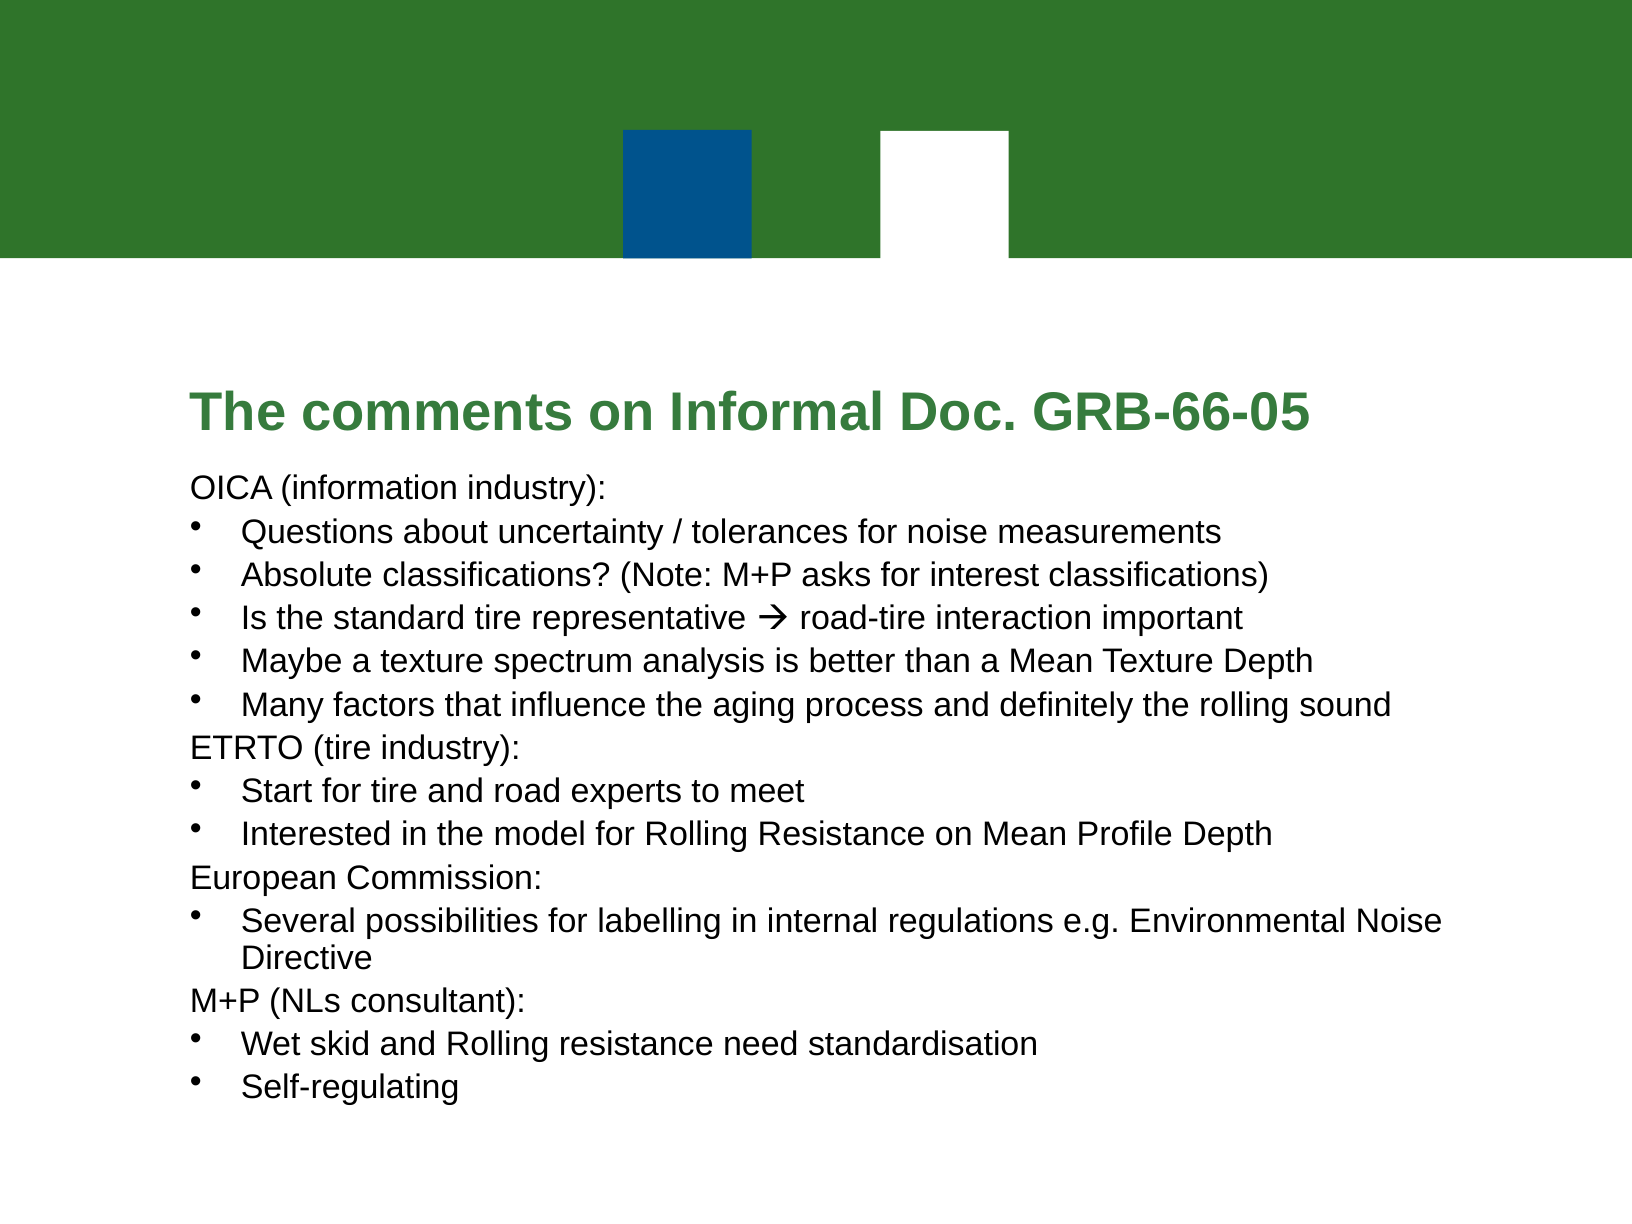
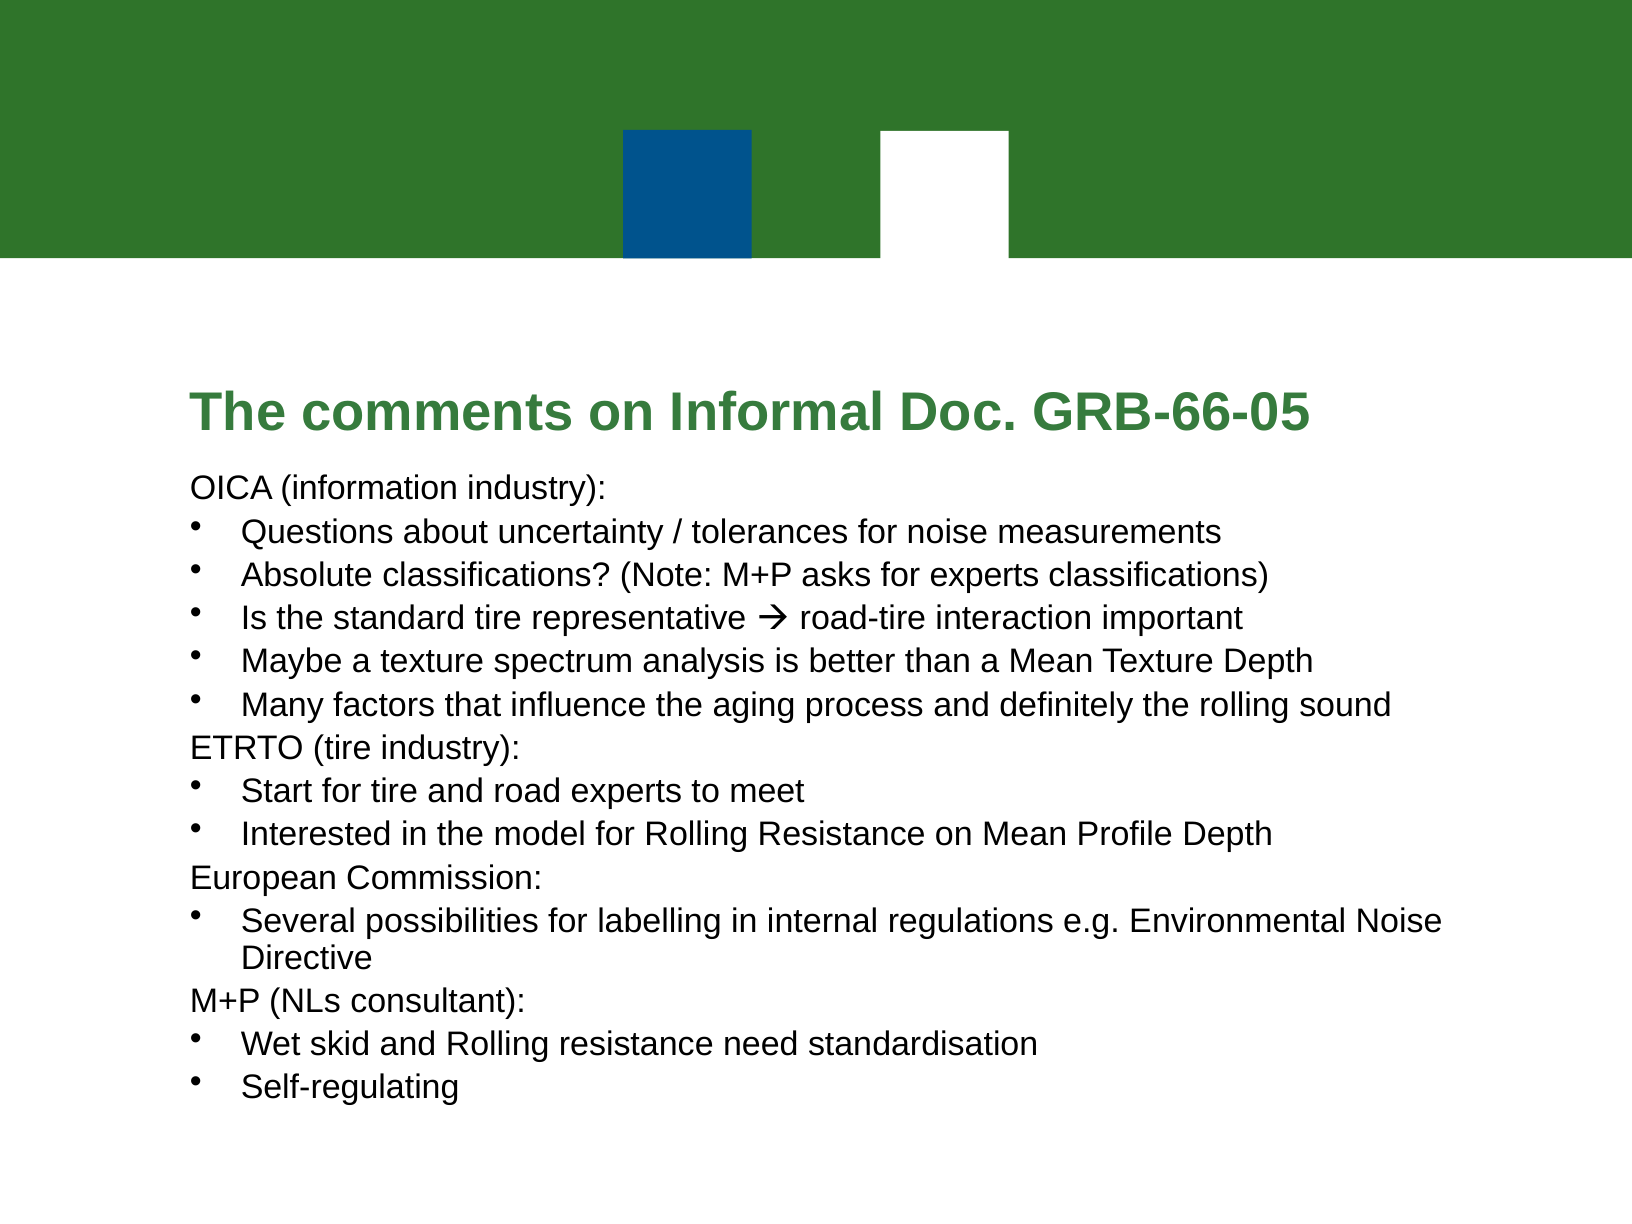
for interest: interest -> experts (984, 575)
